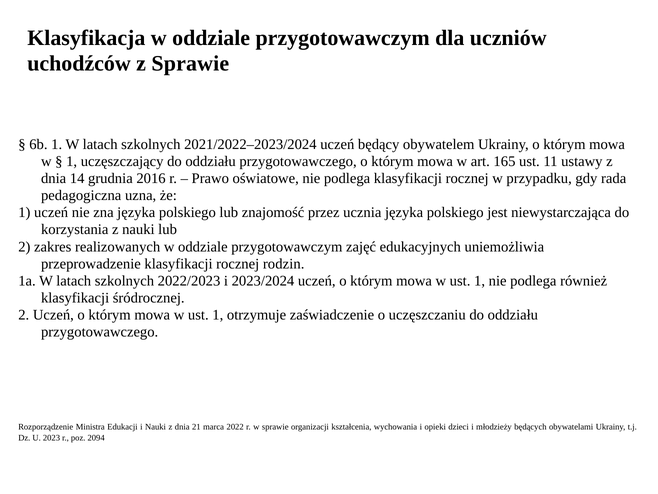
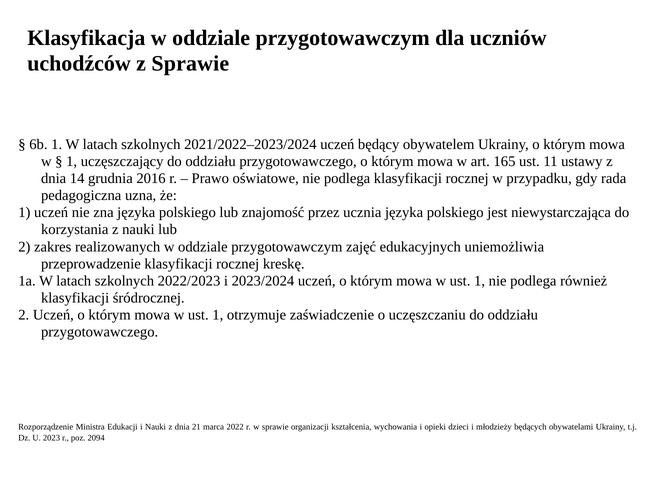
rodzin: rodzin -> kreskę (284, 263)
